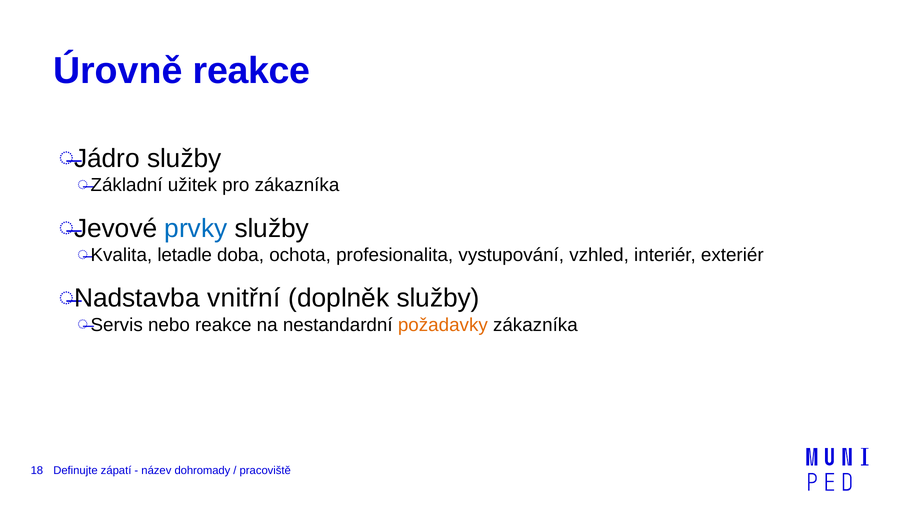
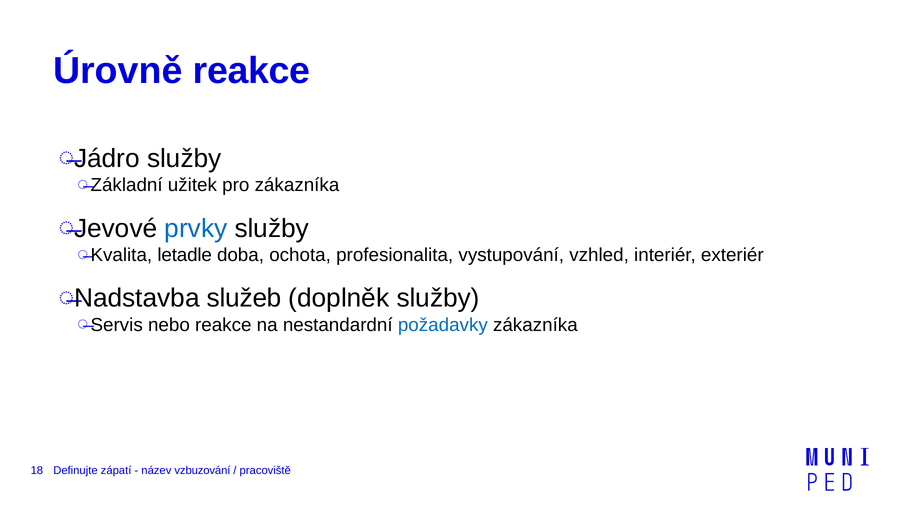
vnitřní: vnitřní -> služeb (244, 298)
požadavky colour: orange -> blue (443, 325)
dohromady: dohromady -> vzbuzování (202, 471)
